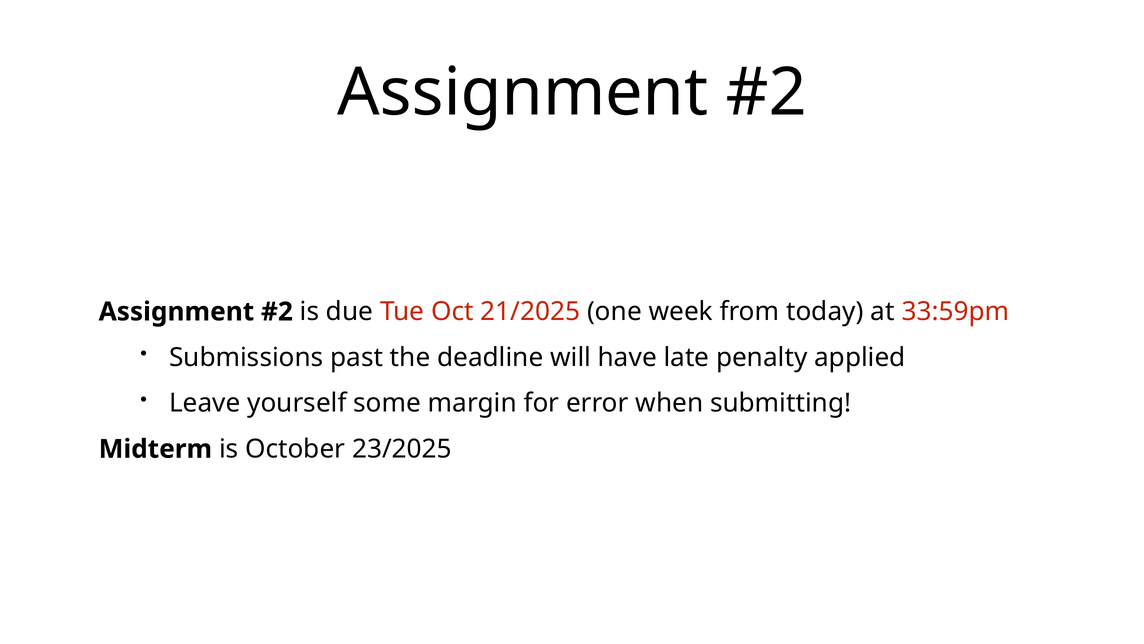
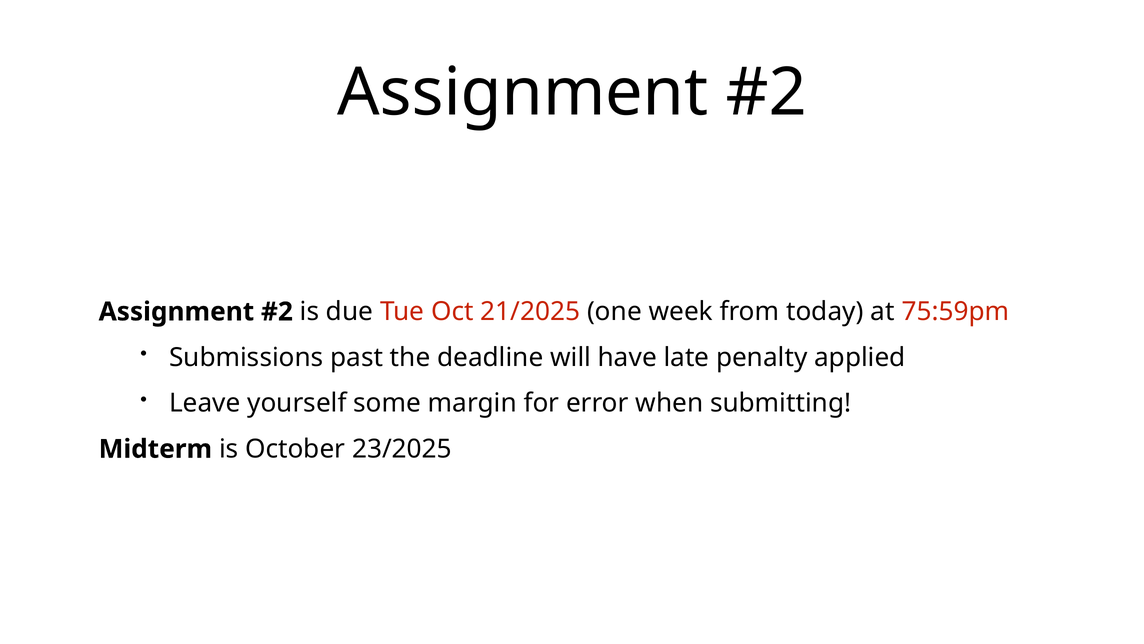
33:59pm: 33:59pm -> 75:59pm (955, 311)
